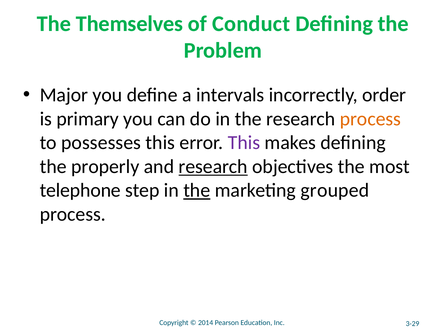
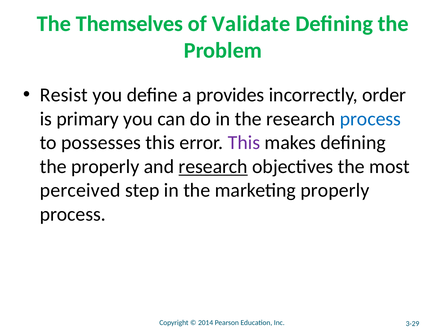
Conduct: Conduct -> Validate (251, 24)
Major: Major -> Resist (64, 95)
intervals: intervals -> provides (230, 95)
process colour: orange -> blue (370, 119)
telephone: telephone -> perceived (80, 190)
the underline: present -> none (197, 190)
marketing grouped: grouped -> properly (335, 190)
